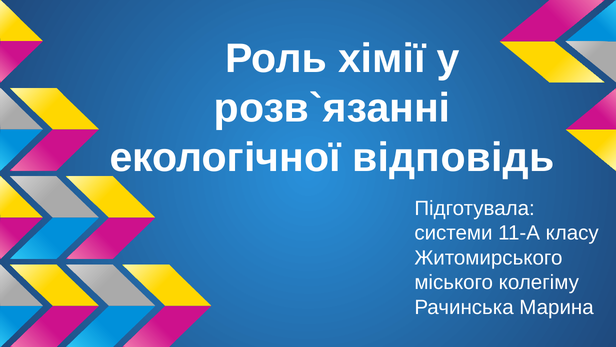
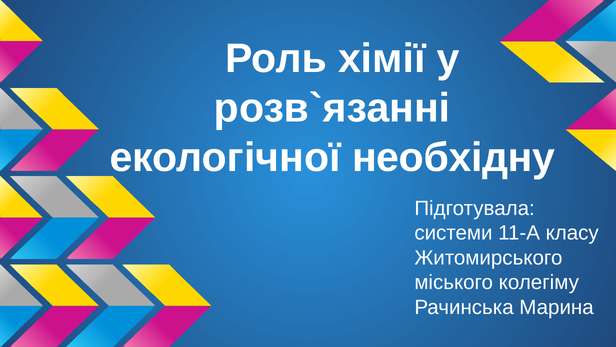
відповідь: відповідь -> необхідну (454, 157)
